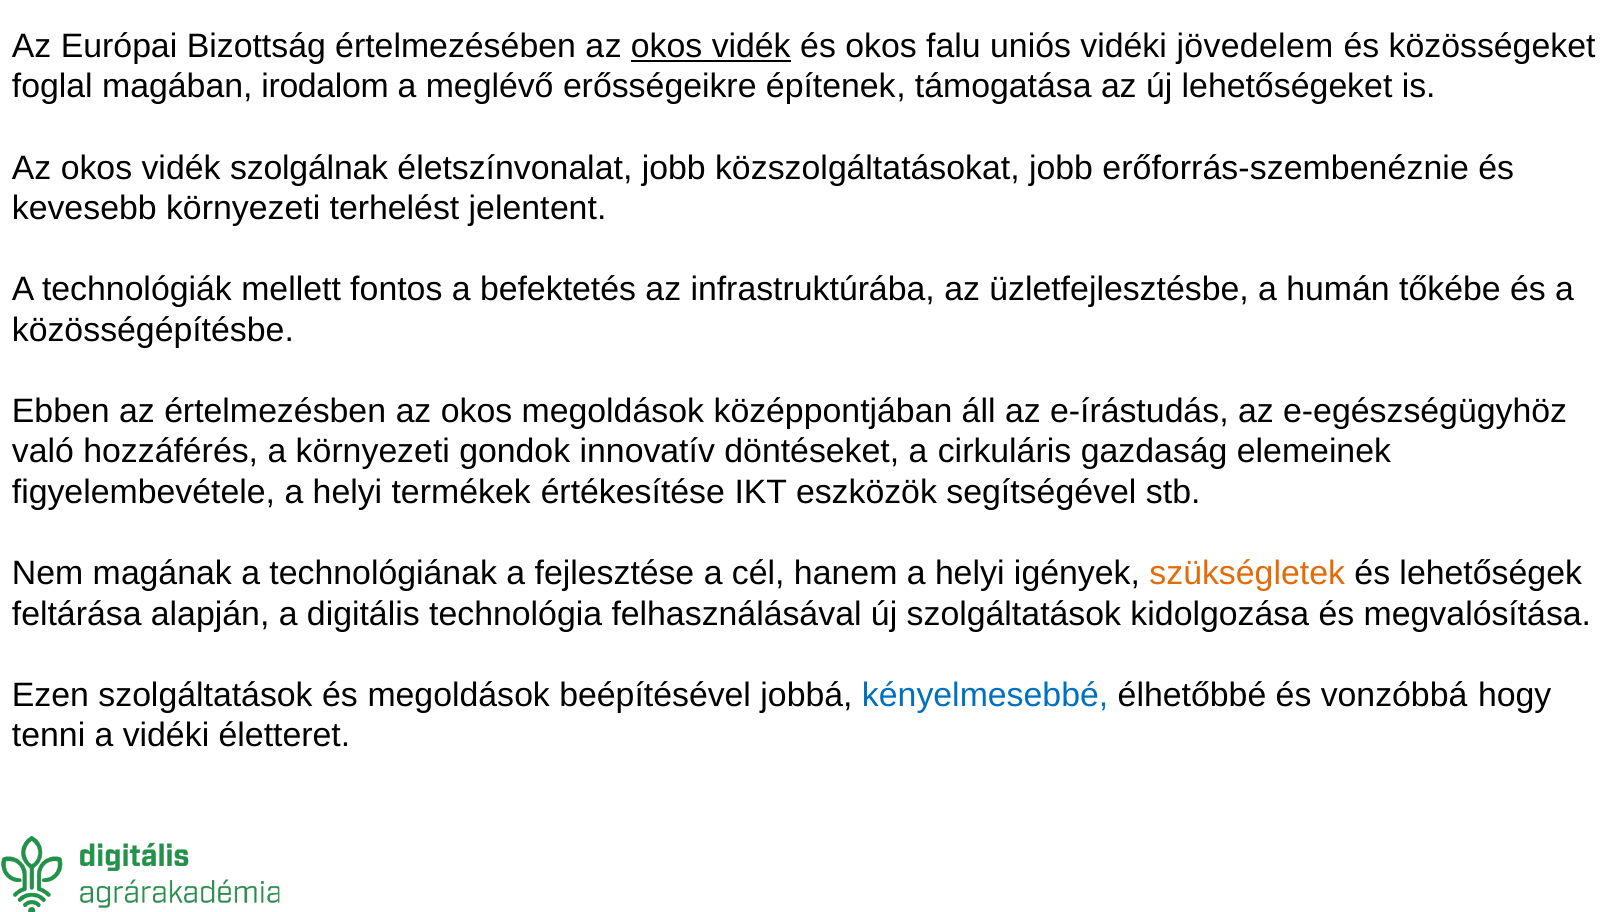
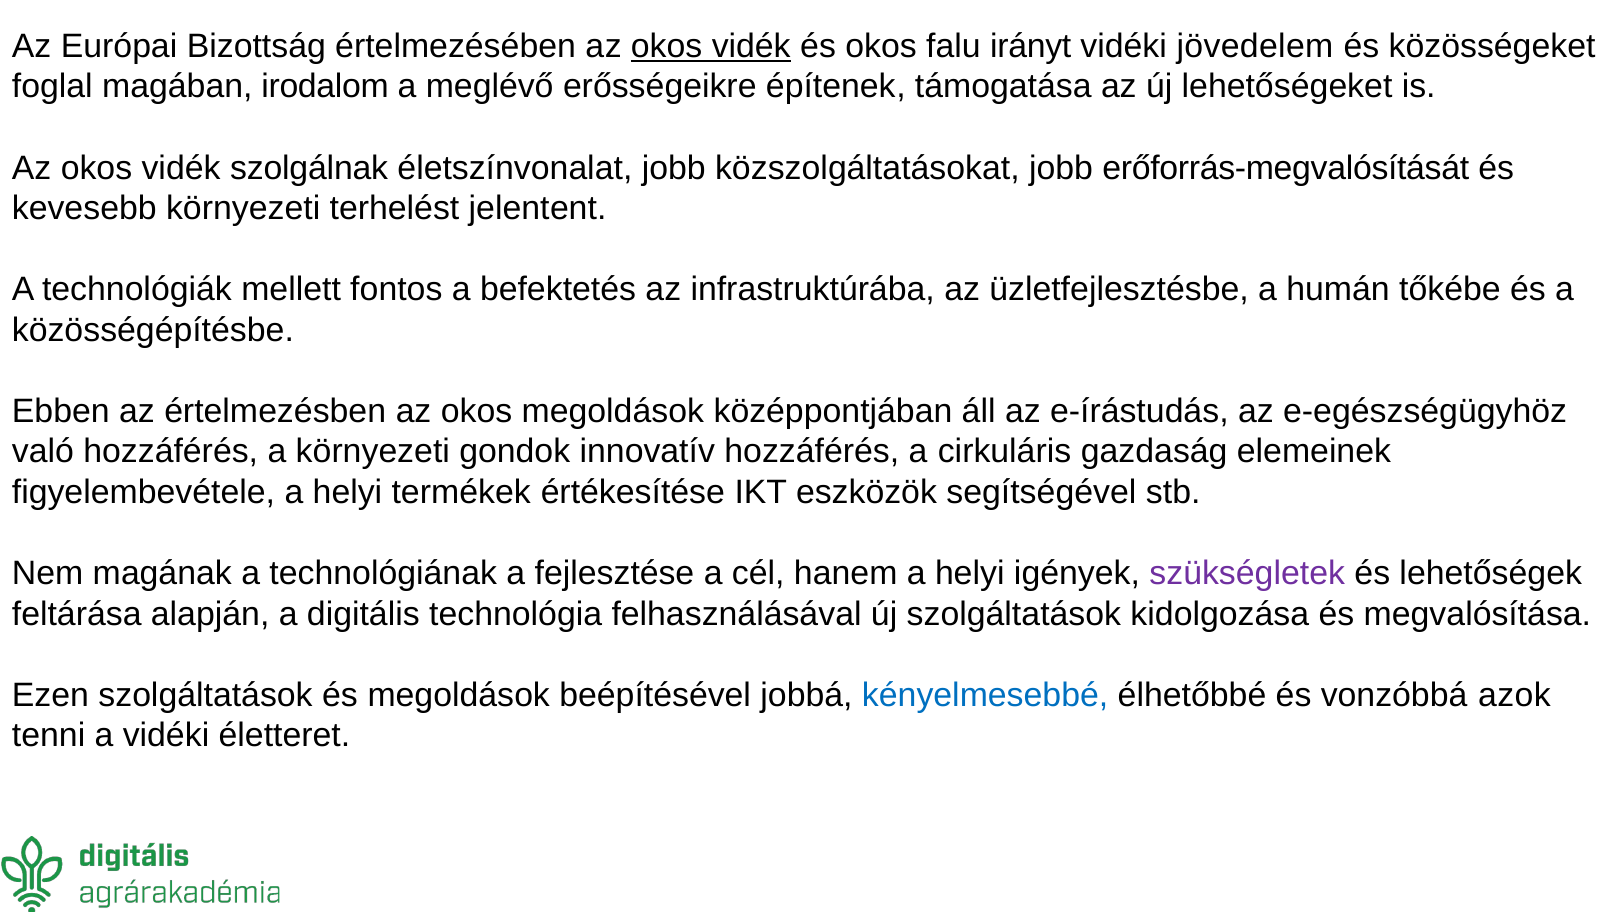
uniós: uniós -> irányt (1031, 46)
erőforrás-szembenéznie: erőforrás-szembenéznie -> erőforrás-megvalósítását (1286, 168)
innovatív döntéseket: döntéseket -> hozzáférés (812, 452)
szükségletek colour: orange -> purple (1247, 574)
hogy: hogy -> azok (1514, 695)
